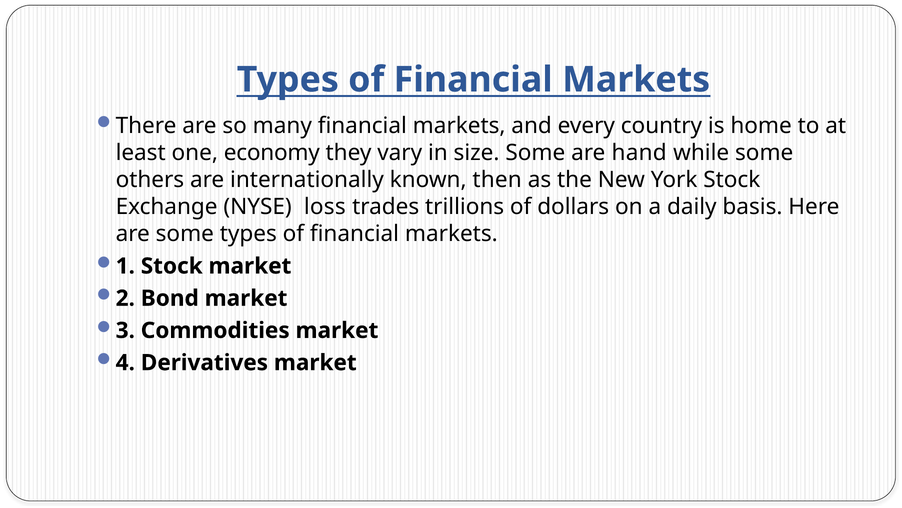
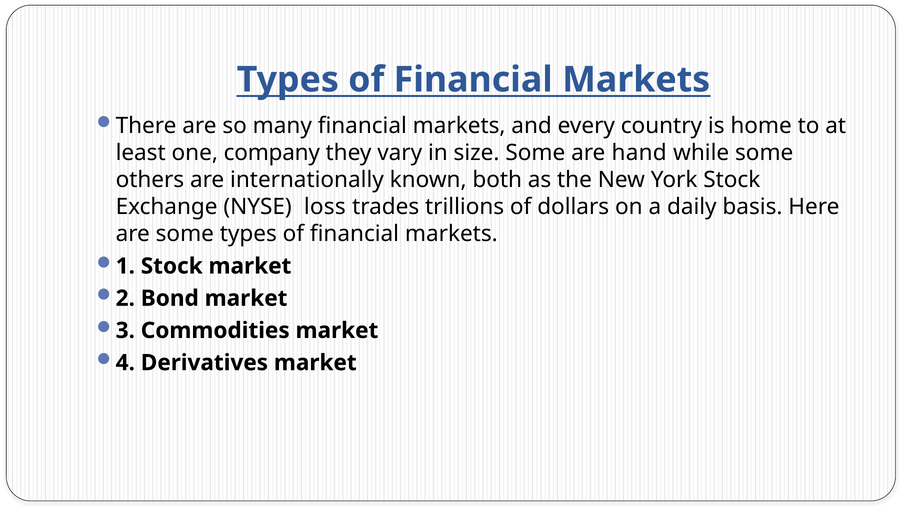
economy: economy -> company (272, 153)
then: then -> both (497, 180)
